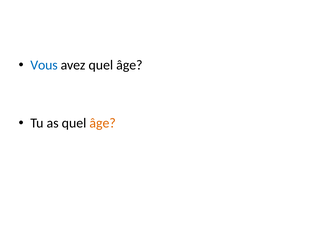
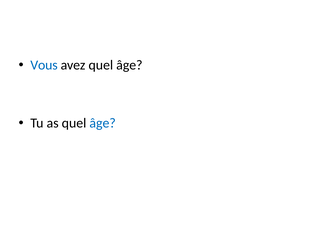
âge colour: orange -> blue (103, 123)
